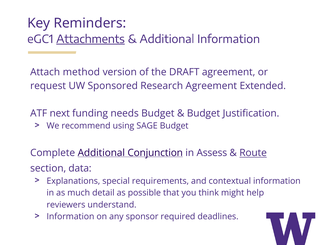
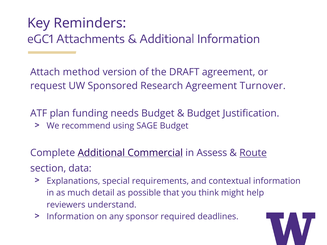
Attachments underline: present -> none (90, 39)
Extended: Extended -> Turnover (263, 86)
next: next -> plan (60, 113)
Conjunction: Conjunction -> Commercial (155, 153)
